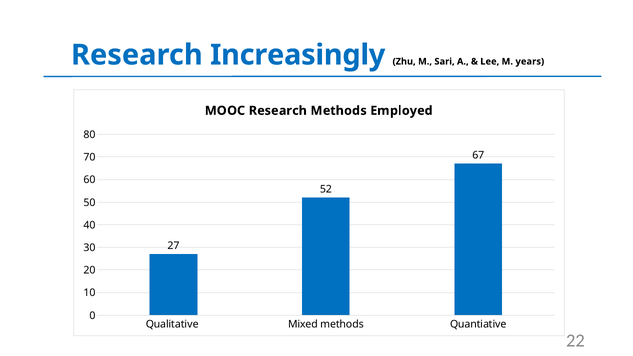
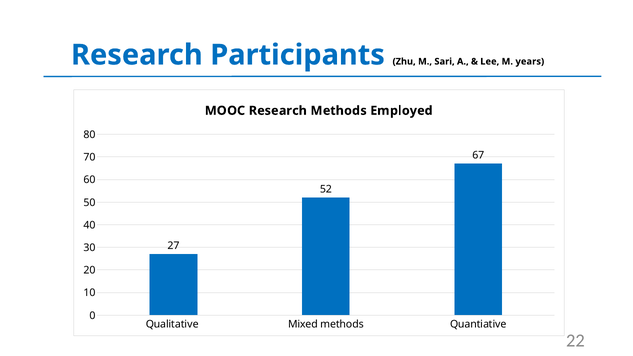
Increasingly: Increasingly -> Participants (298, 55)
